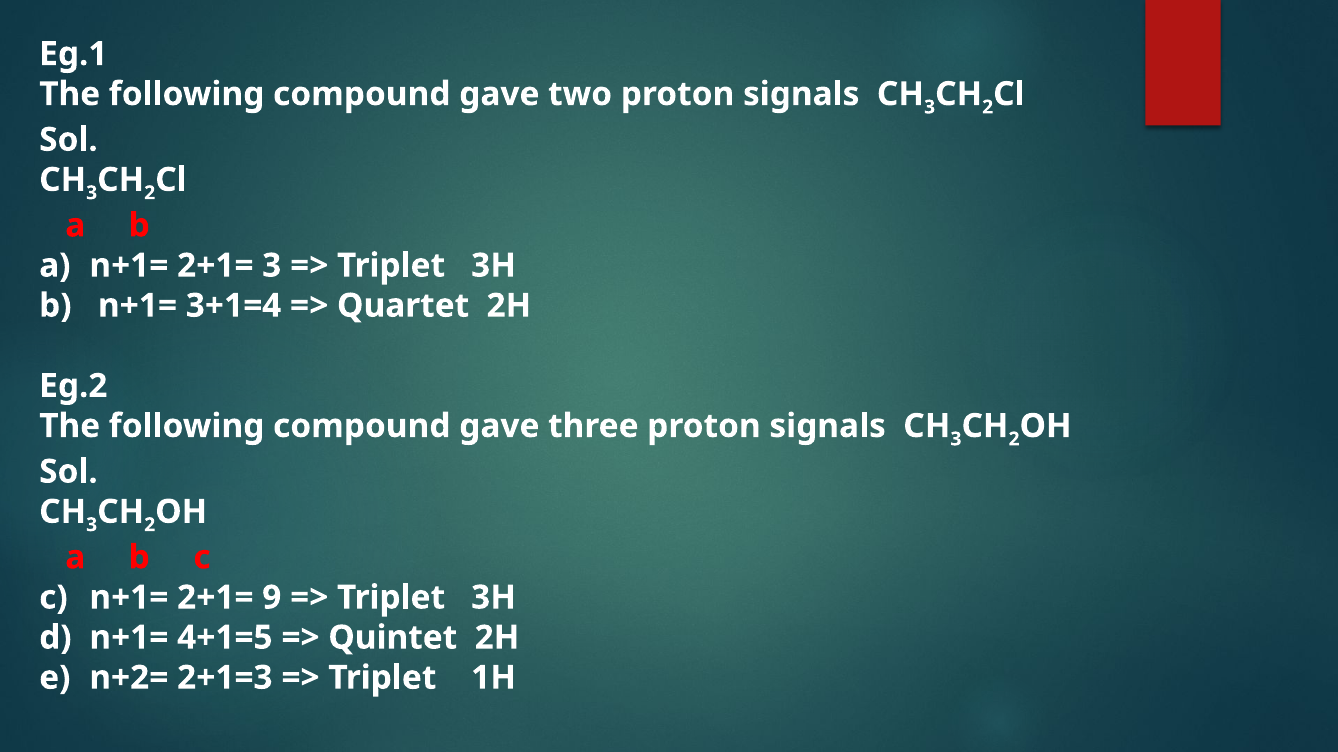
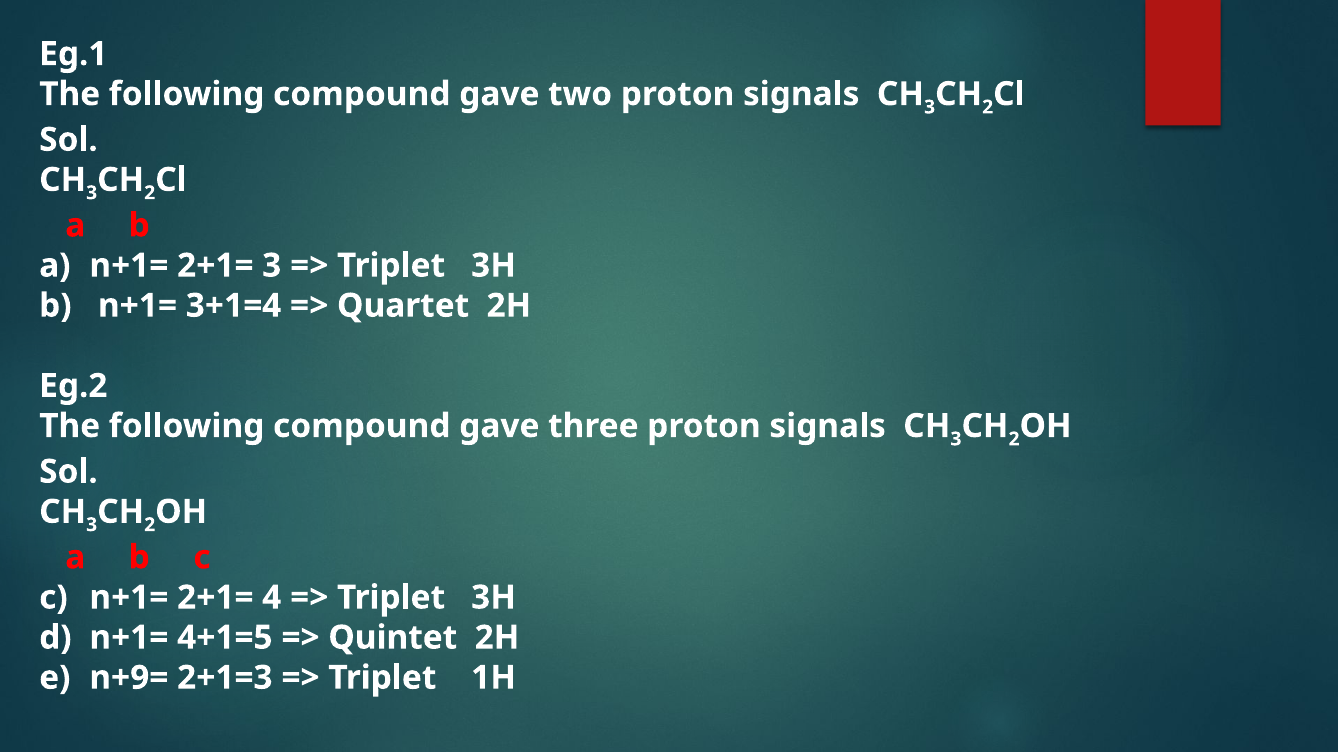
9: 9 -> 4 (272, 598)
n+2=: n+2= -> n+9= (129, 678)
